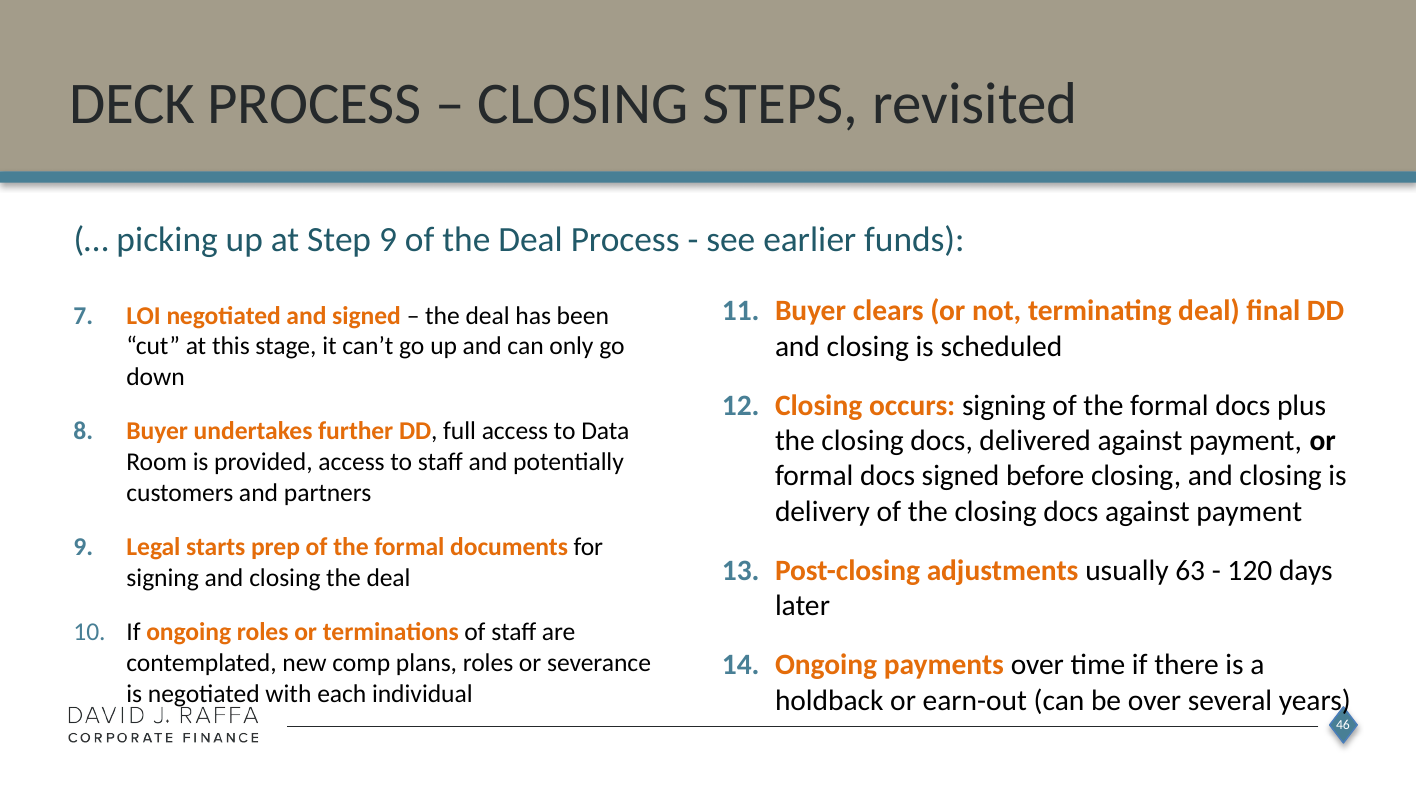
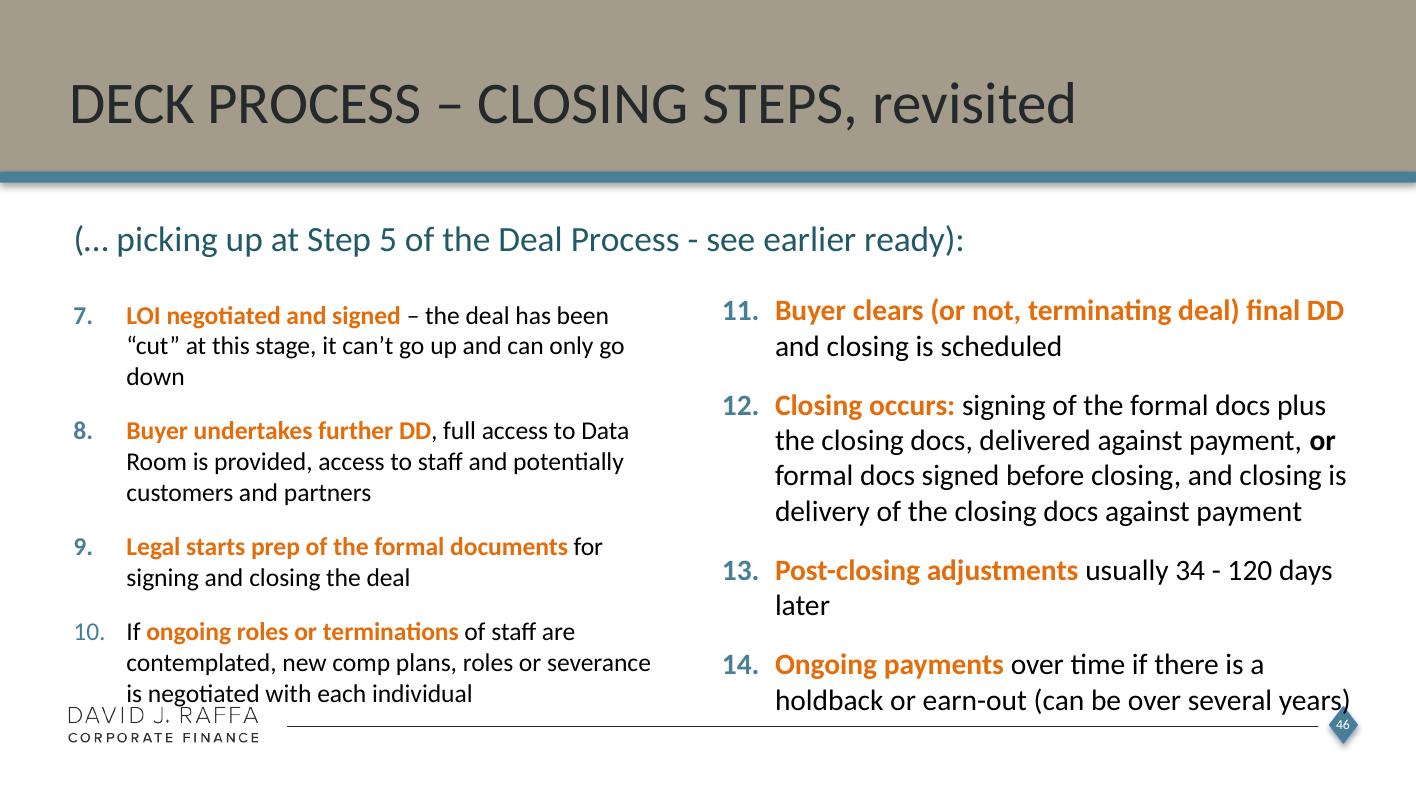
Step 9: 9 -> 5 (388, 239)
funds: funds -> ready (914, 239)
63: 63 -> 34 (1190, 570)
